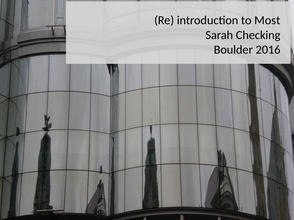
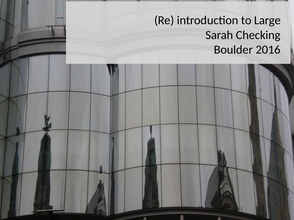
Most: Most -> Large (267, 20)
